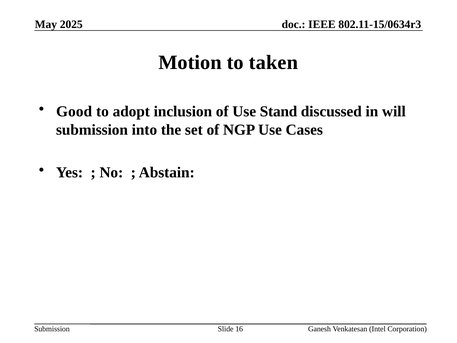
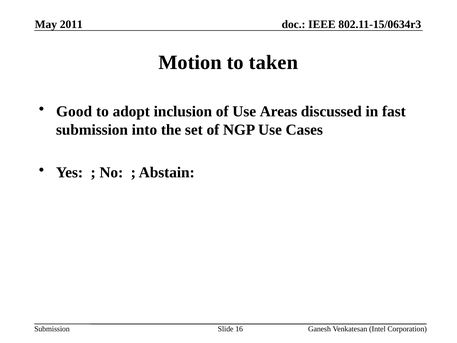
2025: 2025 -> 2011 (71, 24)
Stand: Stand -> Areas (279, 112)
will: will -> fast (394, 112)
